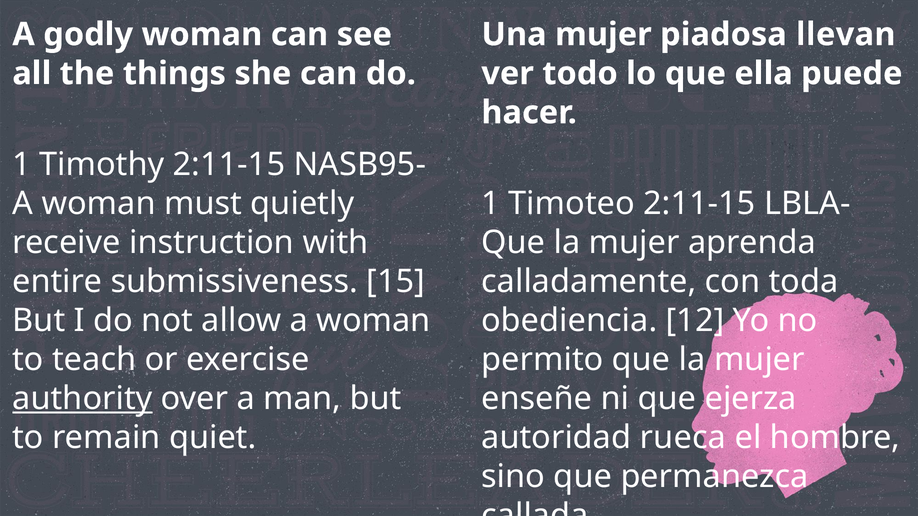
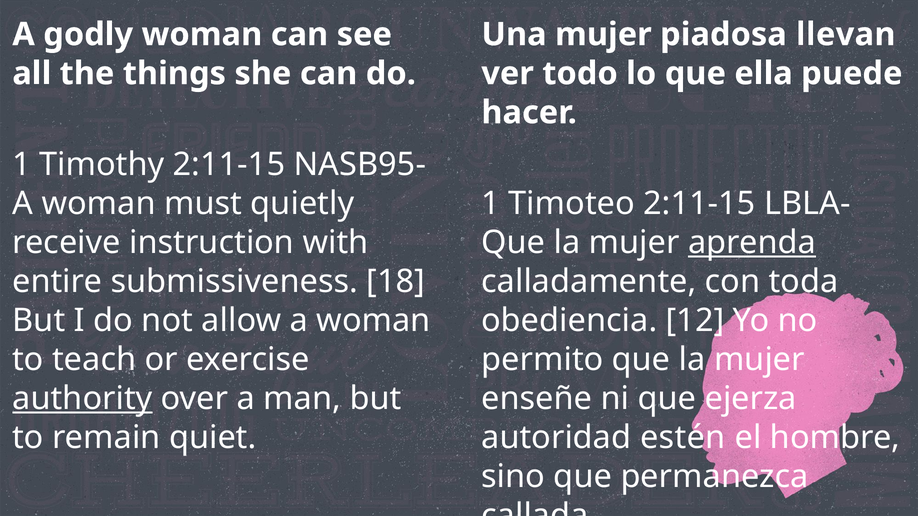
aprenda underline: none -> present (752, 243)
15: 15 -> 18 (396, 282)
rueca: rueca -> estén (683, 438)
